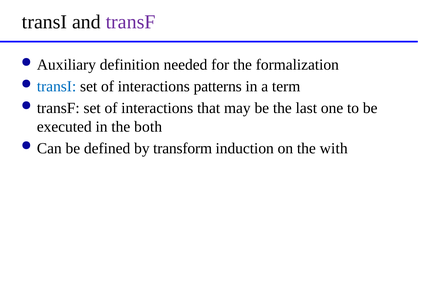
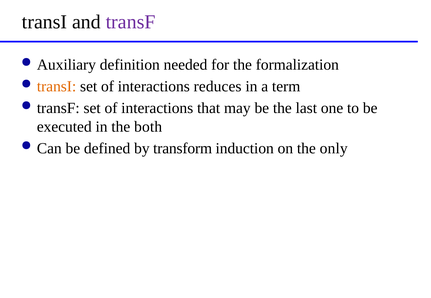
transI colour: blue -> orange (57, 87)
patterns: patterns -> reduces (218, 87)
with: with -> only (334, 149)
